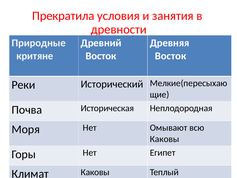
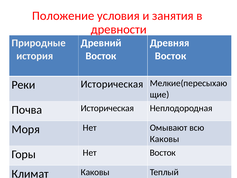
Прекратила: Прекратила -> Положение (63, 16)
критяне: критяне -> история (35, 56)
Реки Исторический: Исторический -> Историческая (112, 84)
Нет Египет: Египет -> Восток (163, 152)
